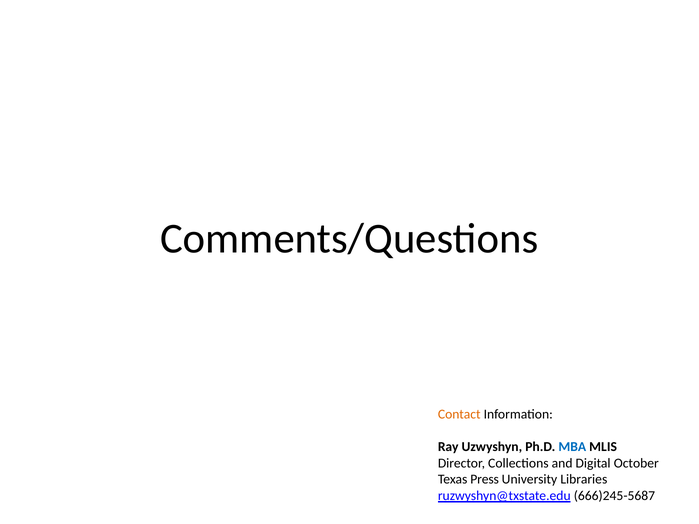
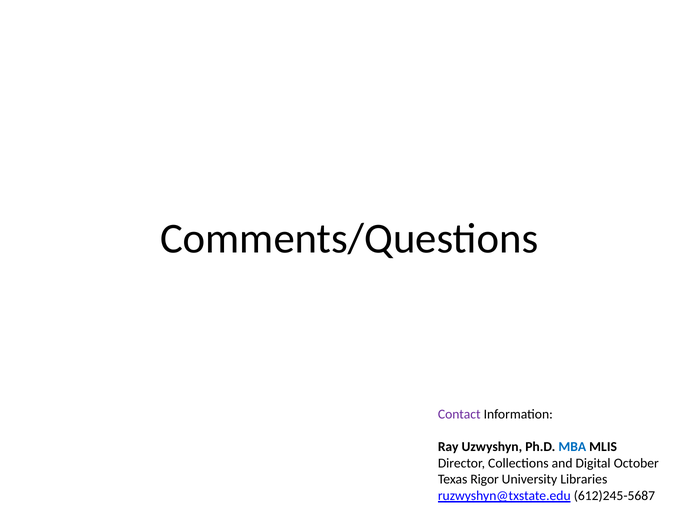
Contact colour: orange -> purple (459, 414)
Press: Press -> Rigor (485, 480)
666)245-5687: 666)245-5687 -> 612)245-5687 (614, 496)
